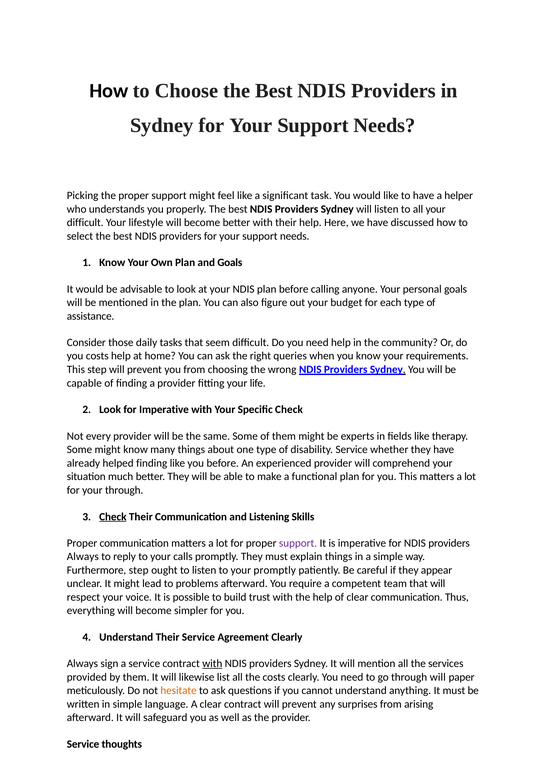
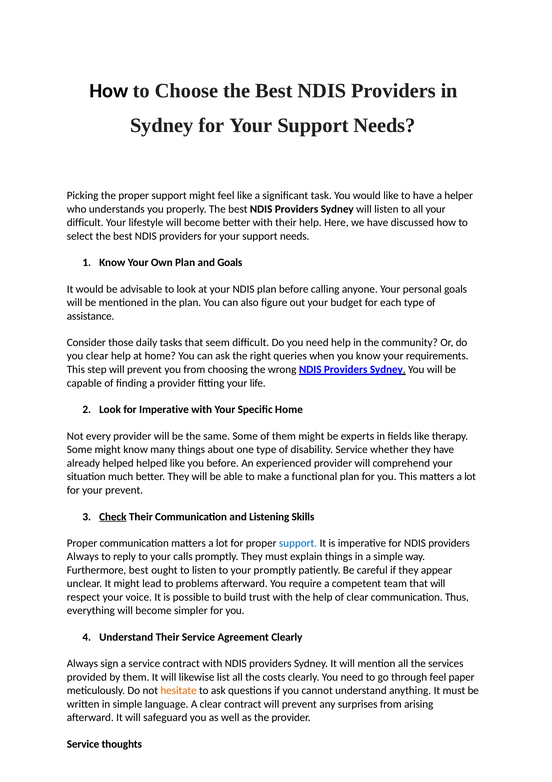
you costs: costs -> clear (97, 356)
Specific Check: Check -> Home (289, 409)
helped finding: finding -> helped (152, 463)
your through: through -> prevent (124, 490)
support colour: purple -> blue (298, 543)
Furthermore step: step -> best (139, 569)
with underline: present -> none (212, 663)
through will: will -> feel (438, 676)
